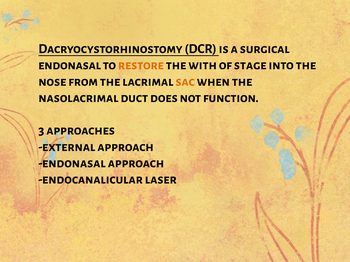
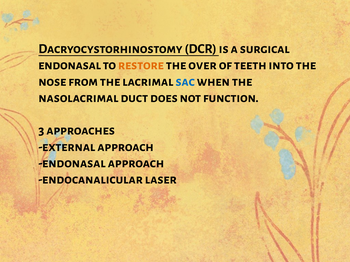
with: with -> over (202, 65)
stage: stage -> teeth (250, 65)
sac colour: orange -> blue (185, 81)
